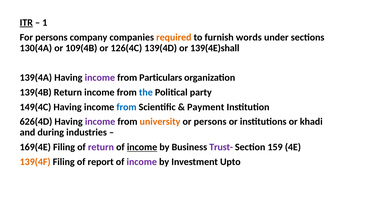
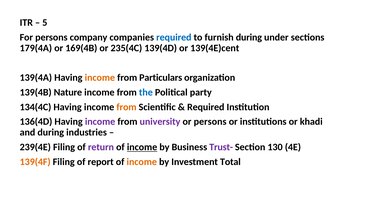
ITR underline: present -> none (26, 23)
1: 1 -> 5 (45, 23)
required colour: orange -> blue (174, 37)
furnish words: words -> during (249, 37)
130(4A: 130(4A -> 179(4A (36, 48)
109(4B: 109(4B -> 169(4B (81, 48)
126(4C: 126(4C -> 235(4C (126, 48)
139(4E)shall: 139(4E)shall -> 139(4E)cent (215, 48)
income colour: purple -> orange (100, 77)
139(4B Return: Return -> Nature (68, 92)
149(4C: 149(4C -> 134(4C (35, 107)
from colour: blue -> orange (126, 107)
Payment: Payment -> Required (206, 107)
626(4D: 626(4D -> 136(4D (36, 122)
university colour: orange -> purple (160, 122)
169(4E: 169(4E -> 239(4E (35, 147)
159: 159 -> 130 (275, 147)
income colour: purple -> orange (142, 162)
Upto: Upto -> Total (230, 162)
